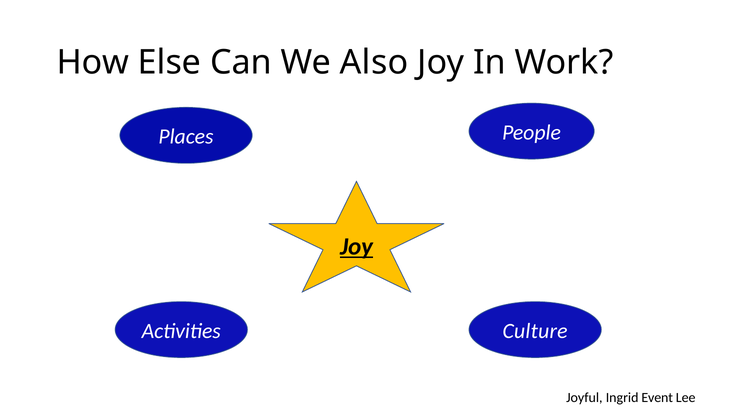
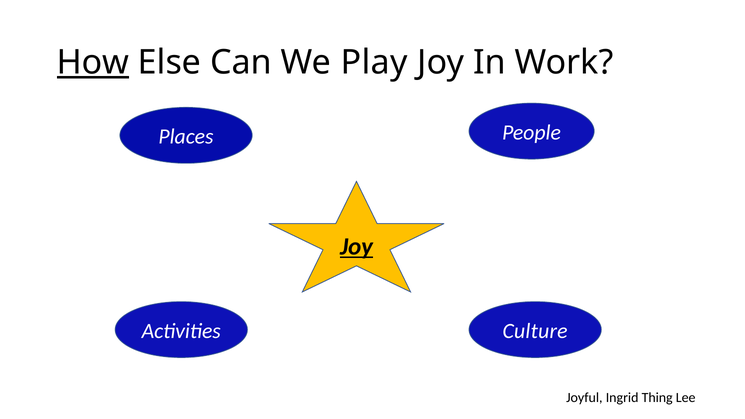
How underline: none -> present (93, 63)
Also: Also -> Play (374, 63)
Event: Event -> Thing (657, 398)
